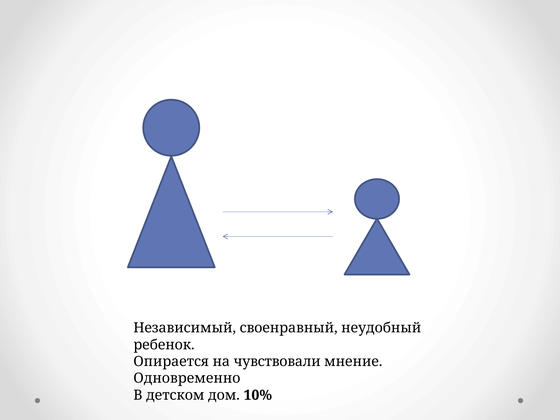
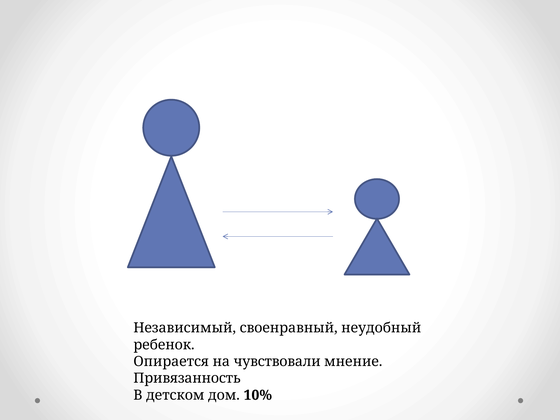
Одновременно: Одновременно -> Привязанность (187, 378)
